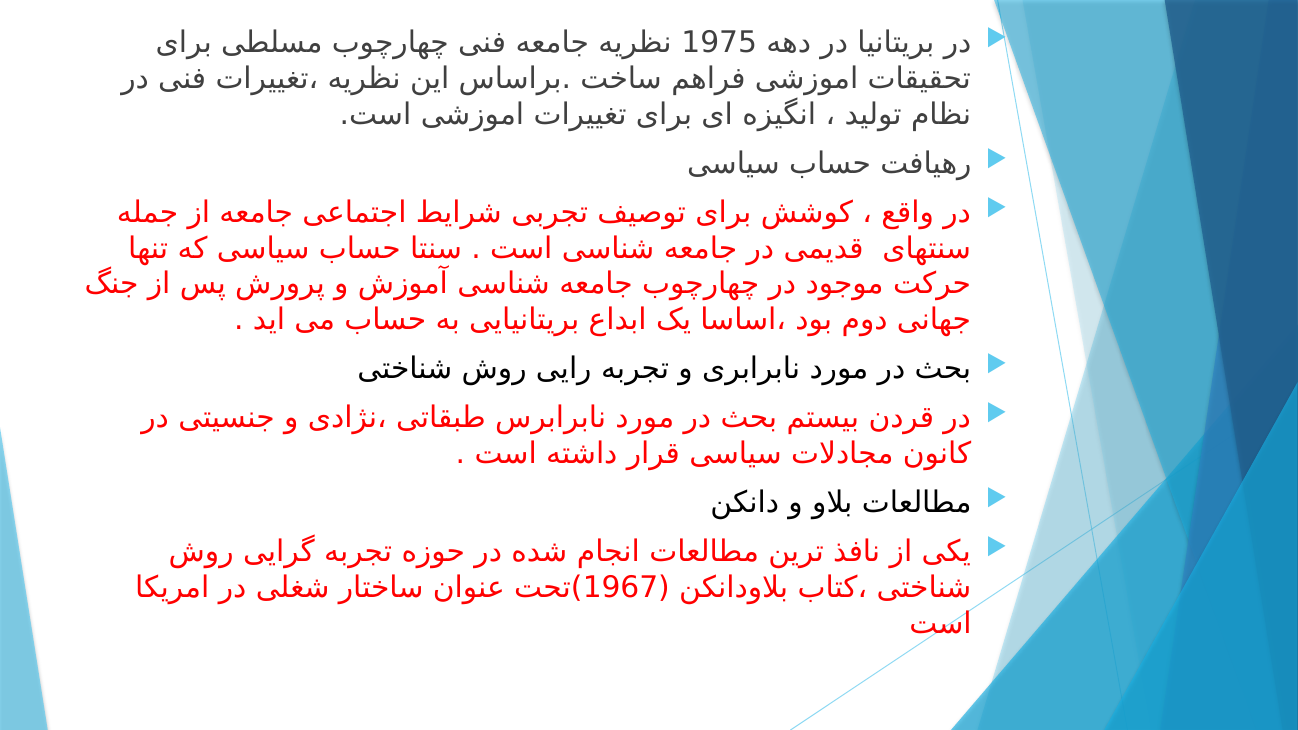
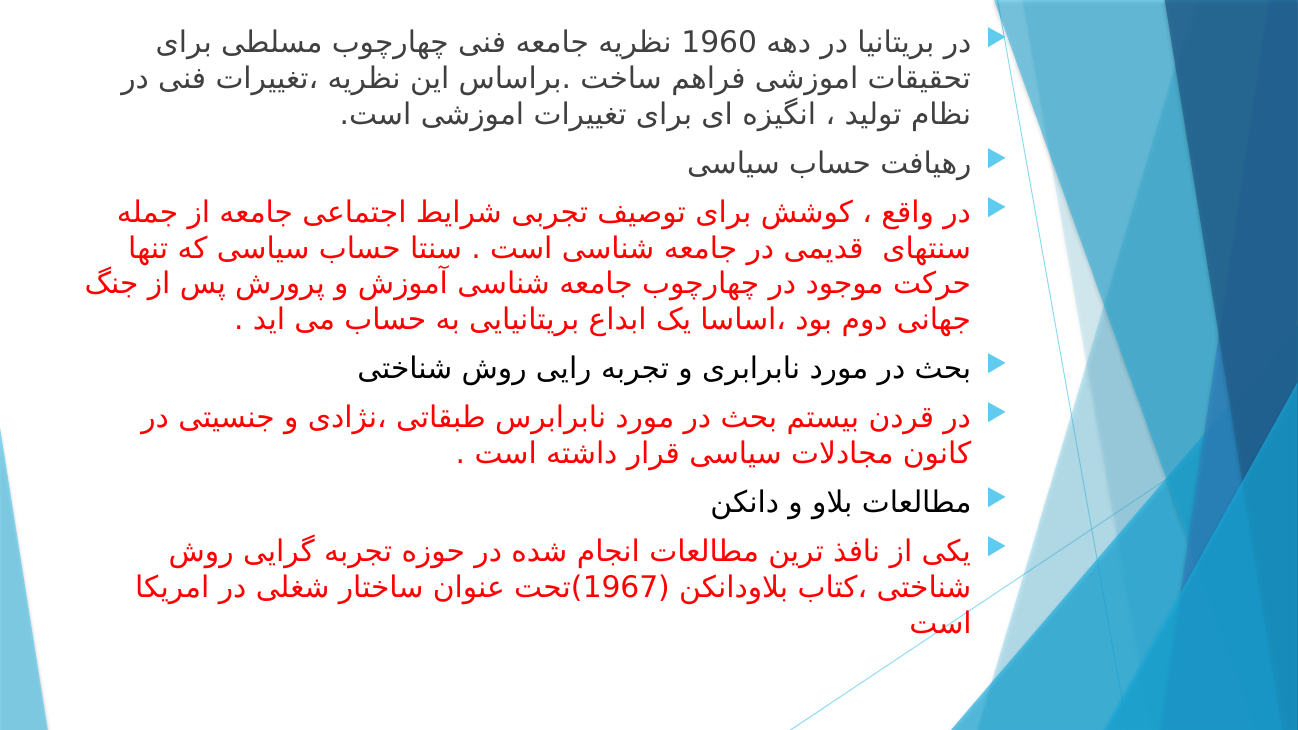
1975: 1975 -> 1960 (719, 43)
